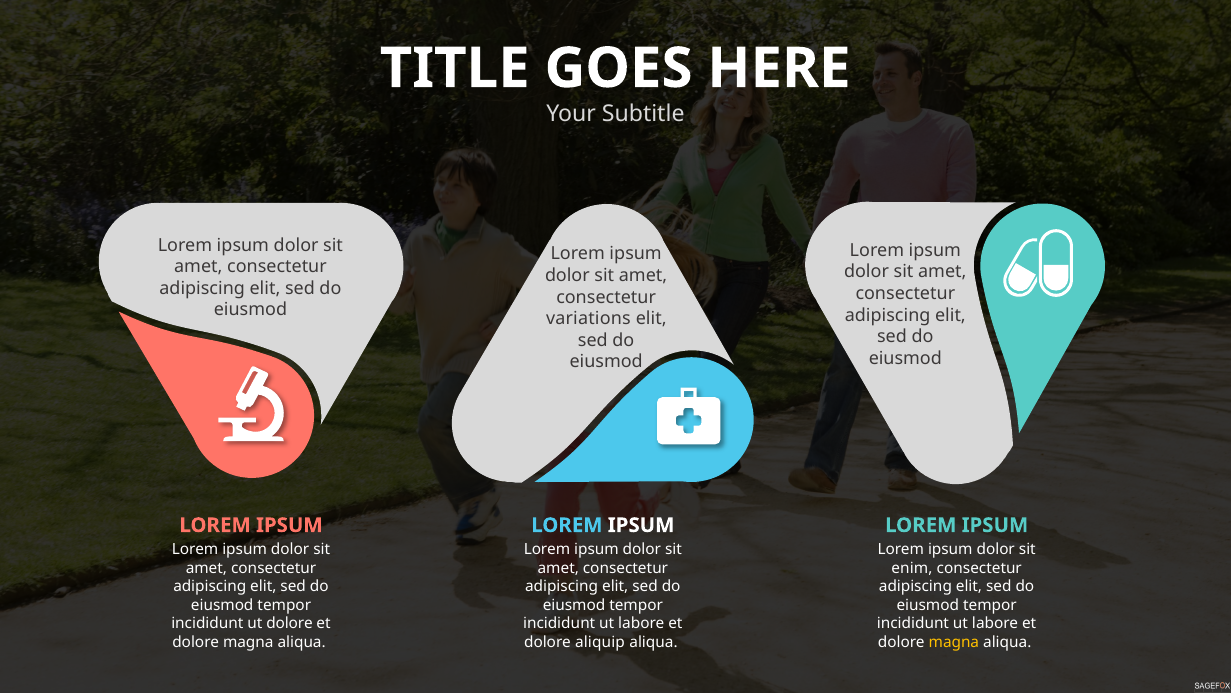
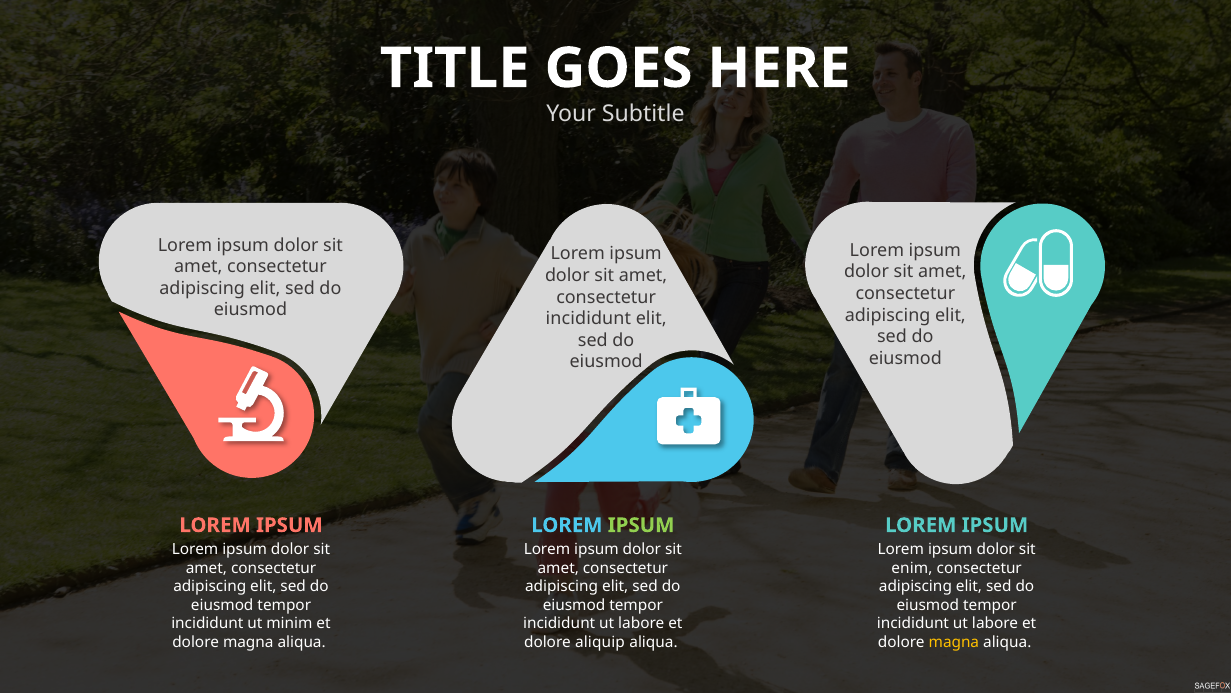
variations: variations -> incididunt (588, 318)
IPSUM colour: white -> light green (641, 525)
ut dolore: dolore -> minim (289, 623)
